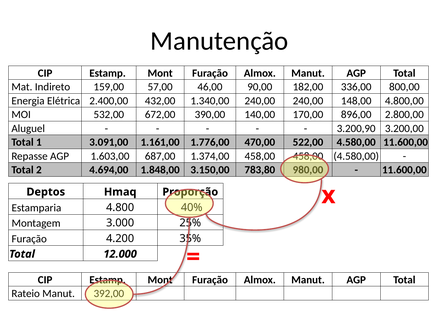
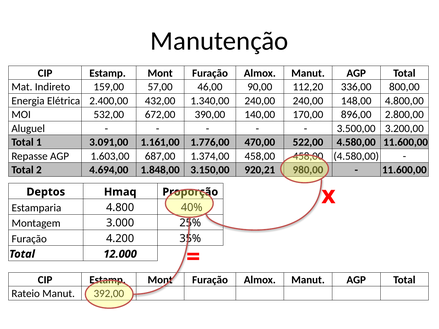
182,00: 182,00 -> 112,20 (308, 87)
3.200,90: 3.200,90 -> 3.500,00 (356, 129)
783,80: 783,80 -> 920,21 (260, 170)
